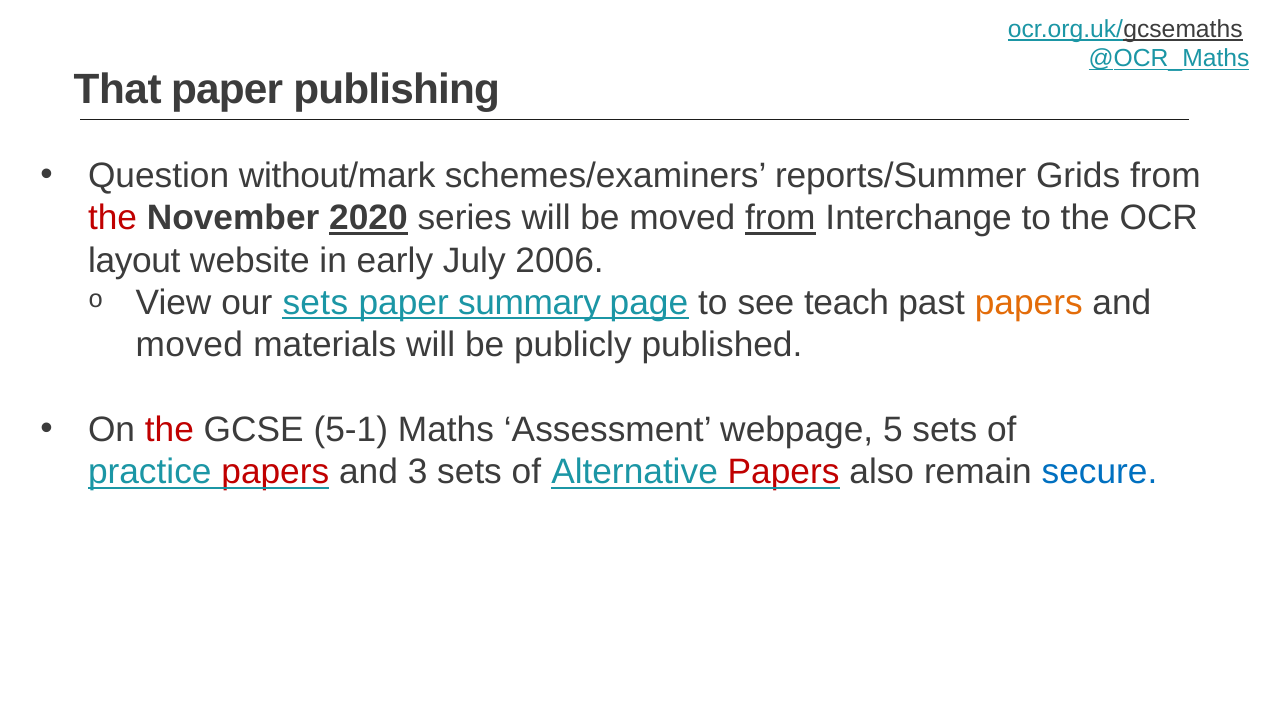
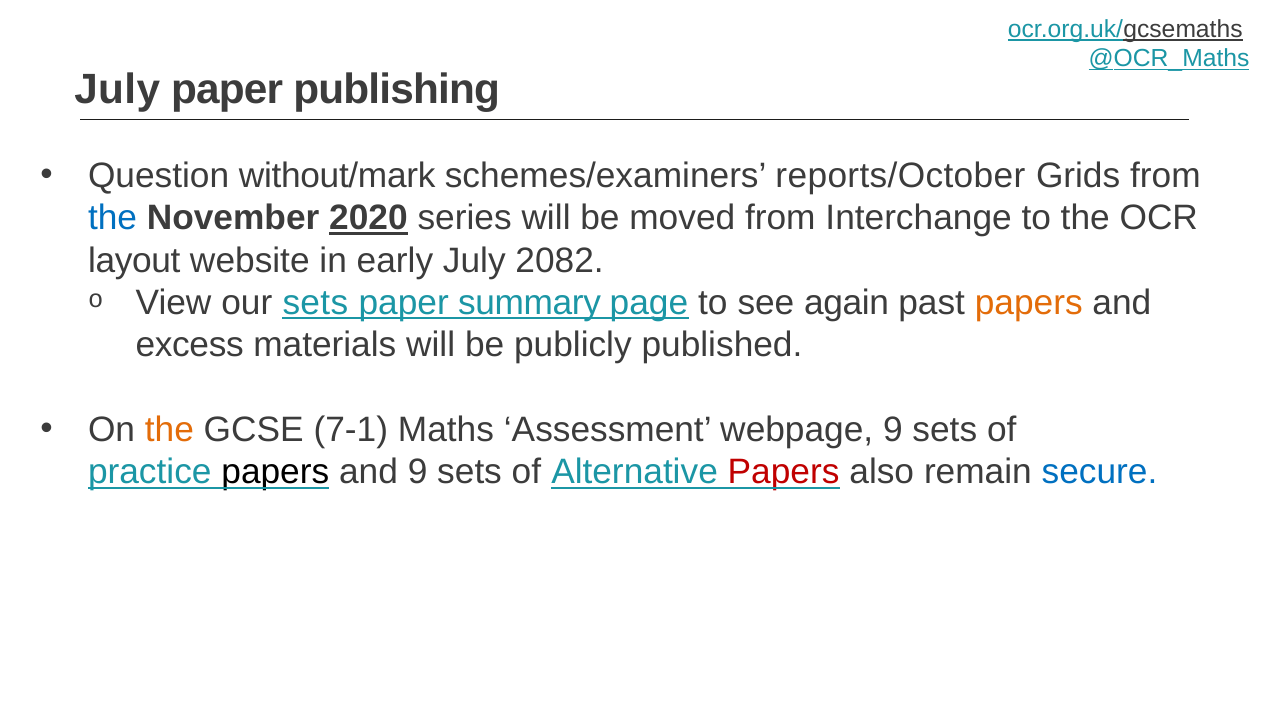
That: That -> July (117, 89)
reports/Summer: reports/Summer -> reports/October (900, 176)
the colour: red -> blue (113, 218)
from underline: present -> none (780, 218)
2006: 2006 -> 2082 (560, 261)
teach: teach -> again (846, 303)
moved: moved -> excess (190, 345)
the colour: red -> orange (169, 430)
5-1: 5-1 -> 7-1 (351, 430)
webpage 5: 5 -> 9 (893, 430)
papers colour: red -> black (275, 472)
and 3: 3 -> 9 (418, 472)
